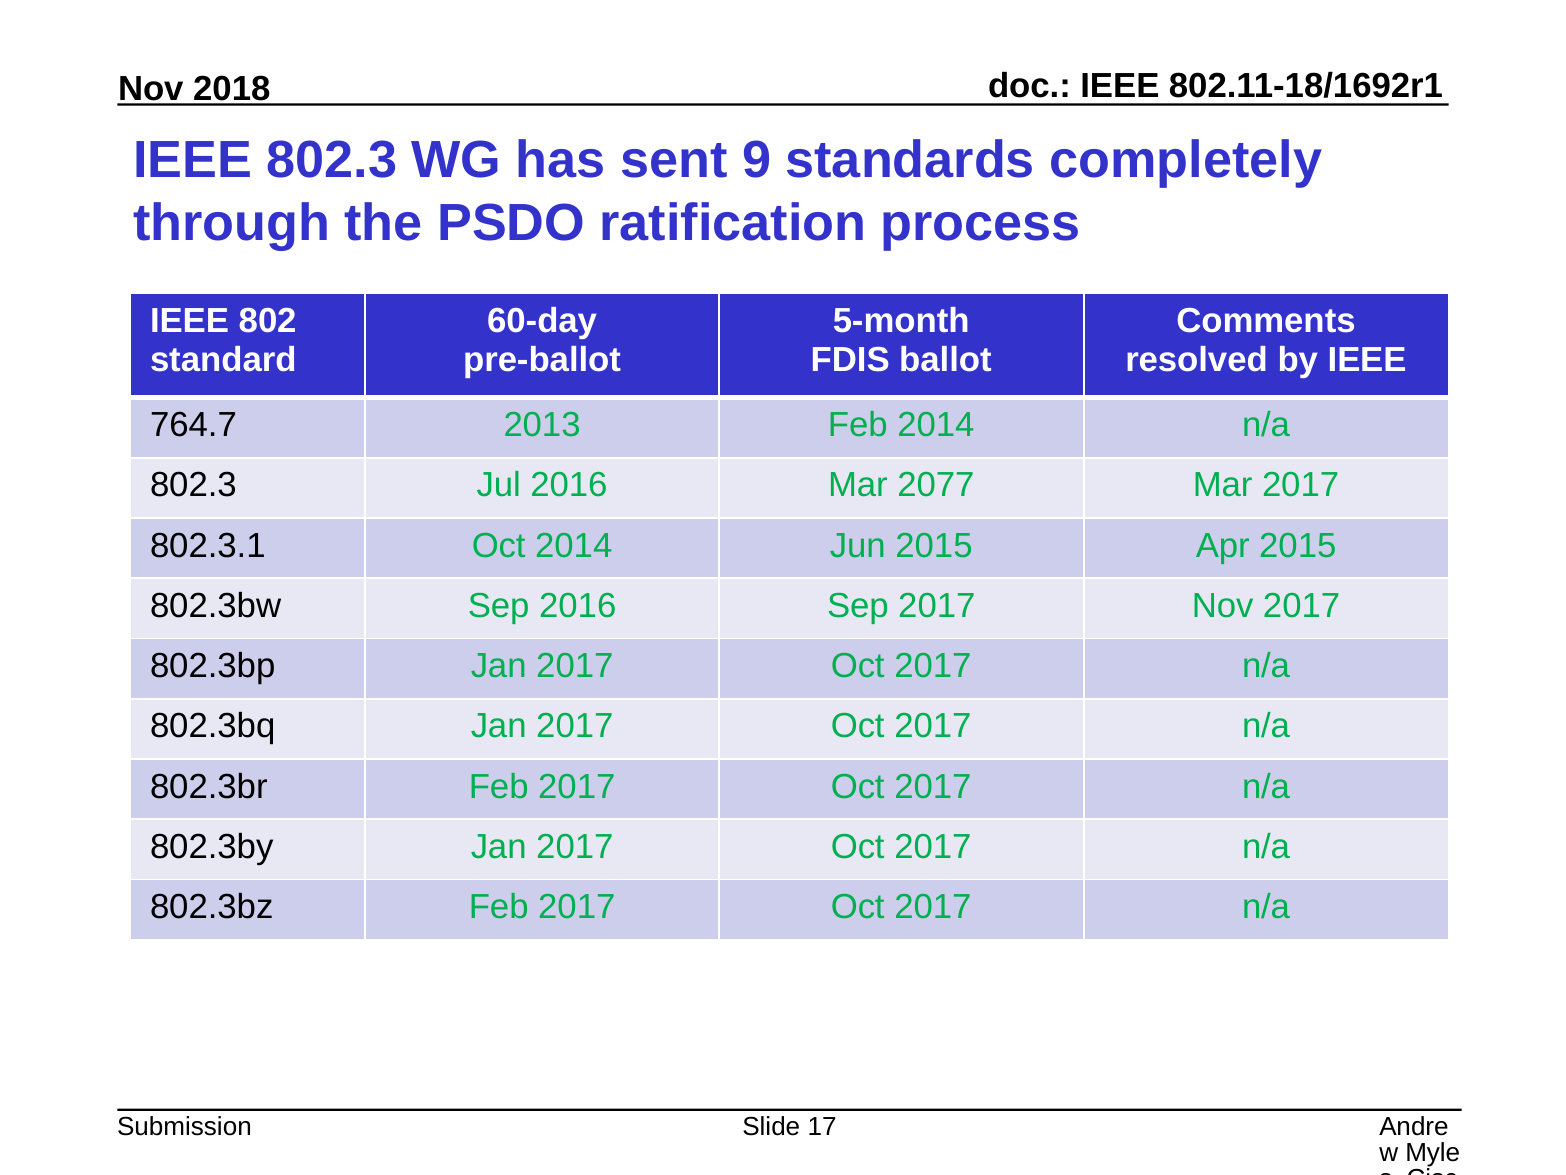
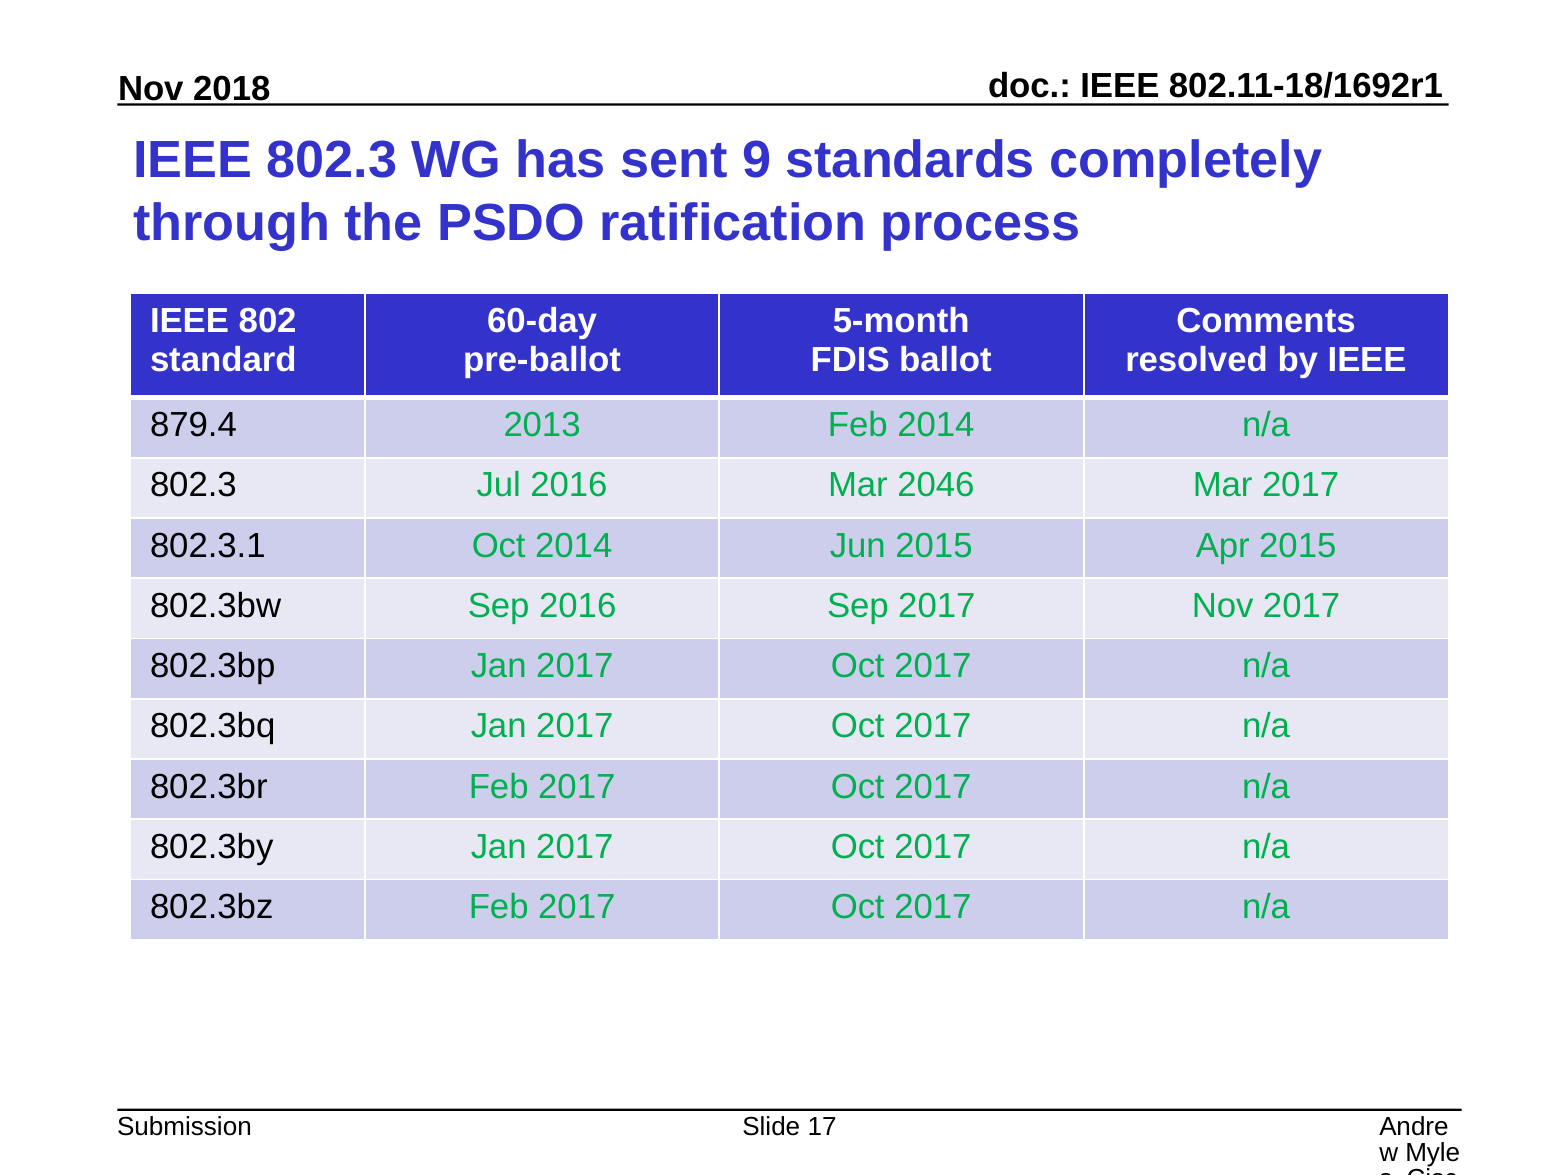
764.7: 764.7 -> 879.4 (194, 425)
2077: 2077 -> 2046 (936, 485)
